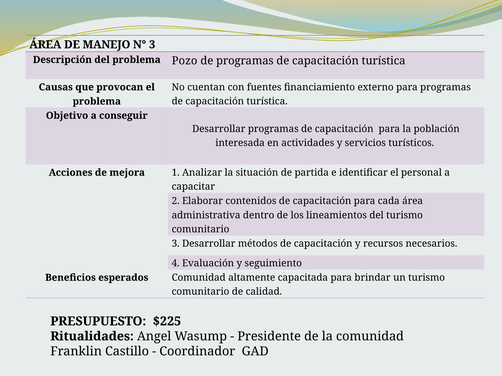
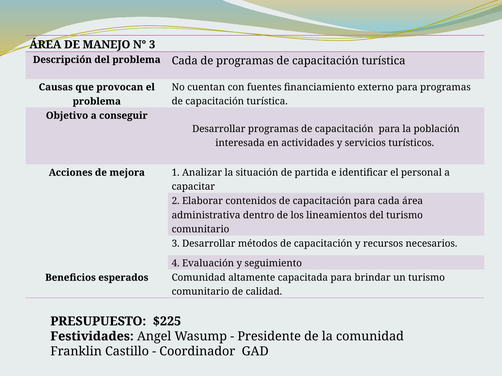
problema Pozo: Pozo -> Cada (185, 61)
Ritualidades: Ritualidades -> Festividades (92, 337)
